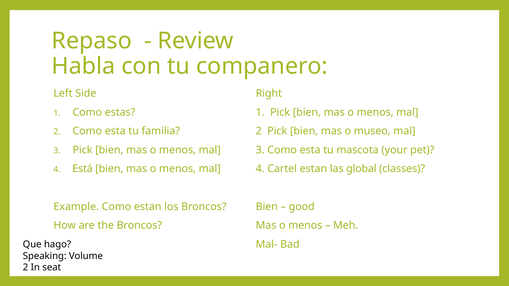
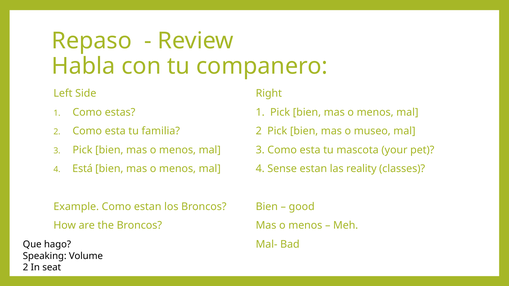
Cartel: Cartel -> Sense (282, 169)
global: global -> reality (361, 169)
